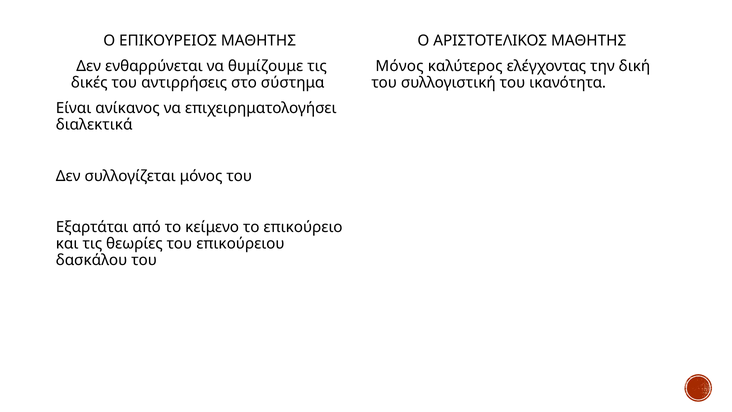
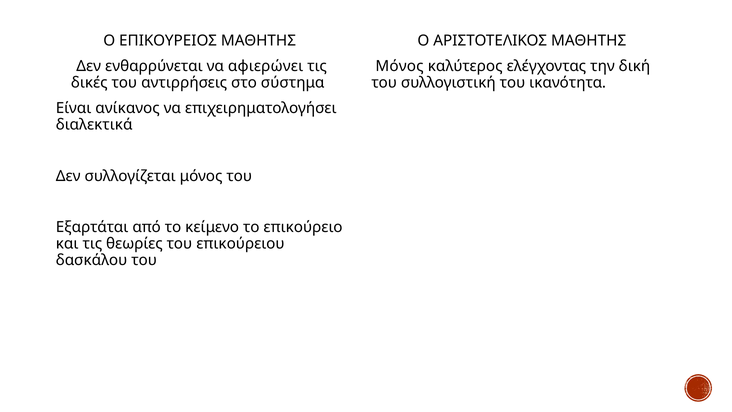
θυμίζουμε: θυμίζουμε -> αφιερώνει (266, 66)
